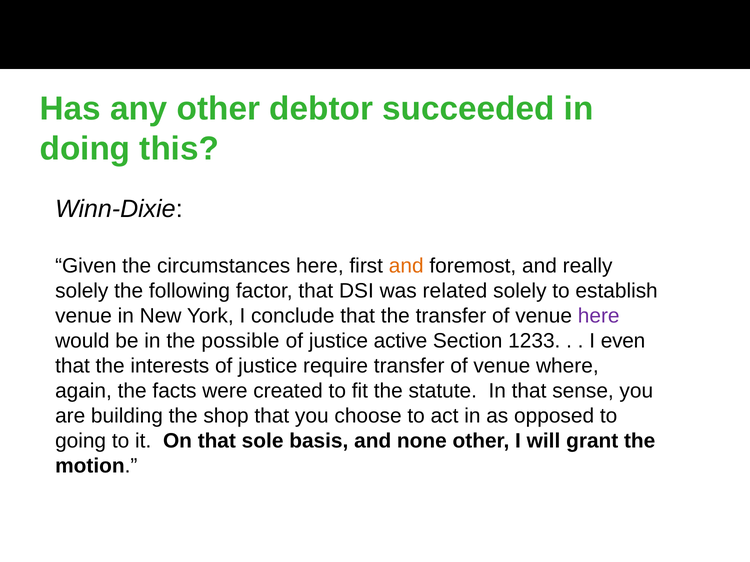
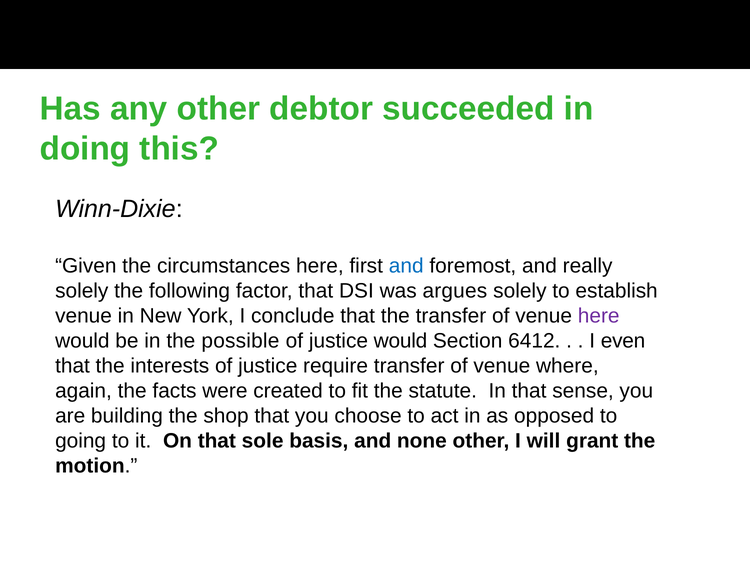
and colour: orange -> blue (406, 266)
related: related -> argues (455, 291)
justice active: active -> would (401, 341)
1233: 1233 -> 6412 (534, 341)
